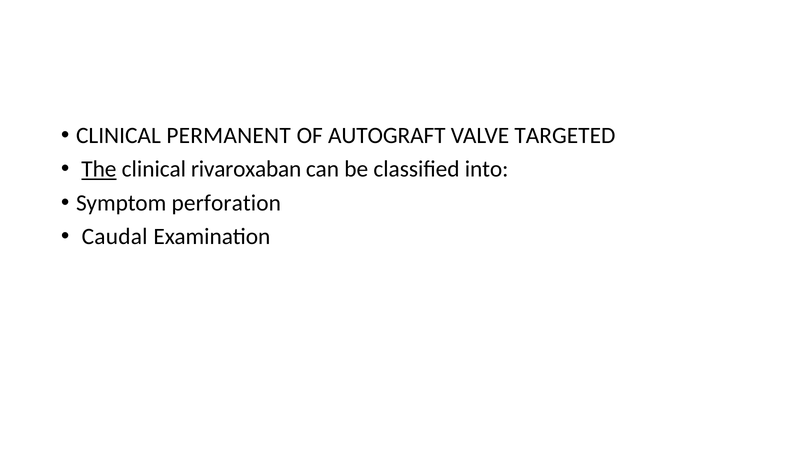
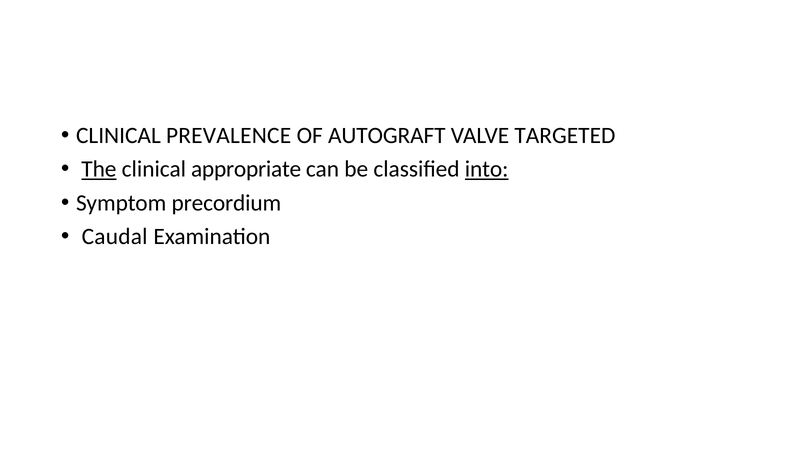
PERMANENT: PERMANENT -> PREVALENCE (229, 135)
rivaroxaban: rivaroxaban -> appropriate (246, 169)
into underline: none -> present (487, 169)
perforation: perforation -> precordium (226, 203)
